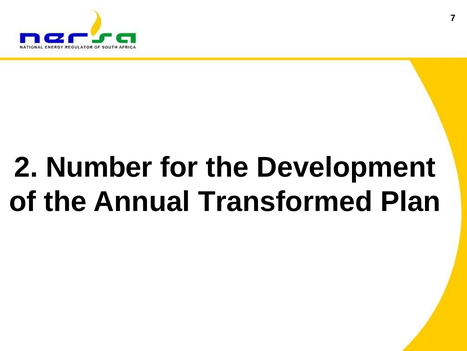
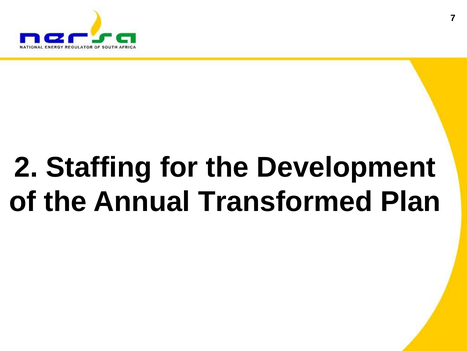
Number: Number -> Staffing (99, 167)
